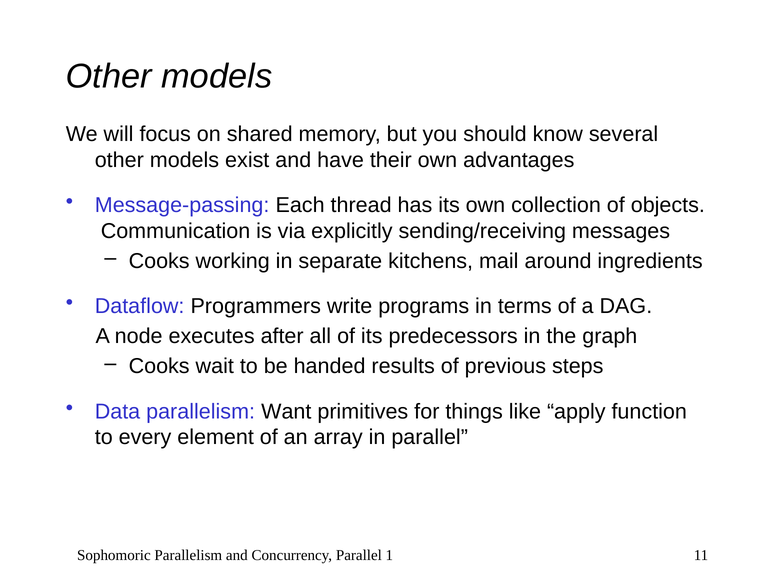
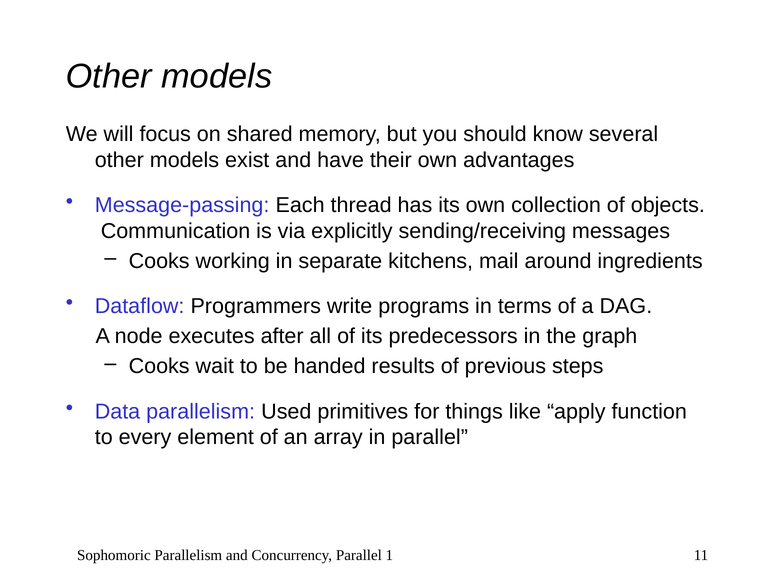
Want: Want -> Used (286, 412)
